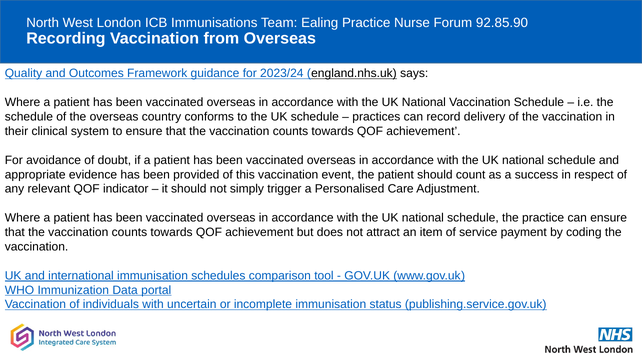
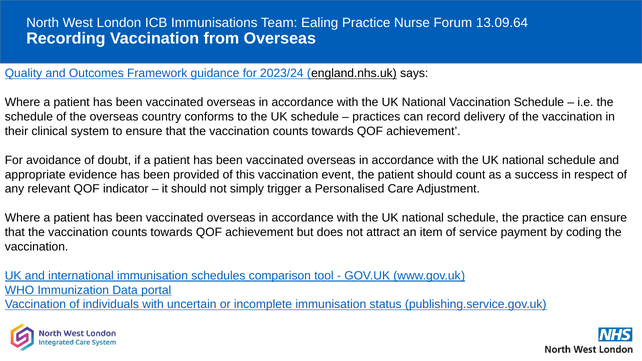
92.85.90: 92.85.90 -> 13.09.64 (502, 23)
